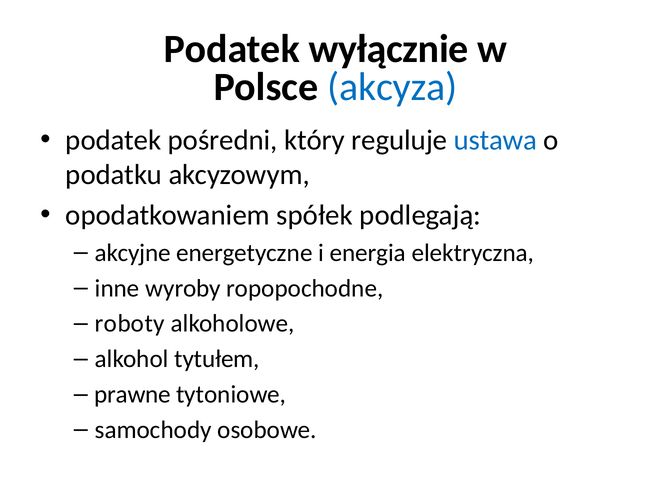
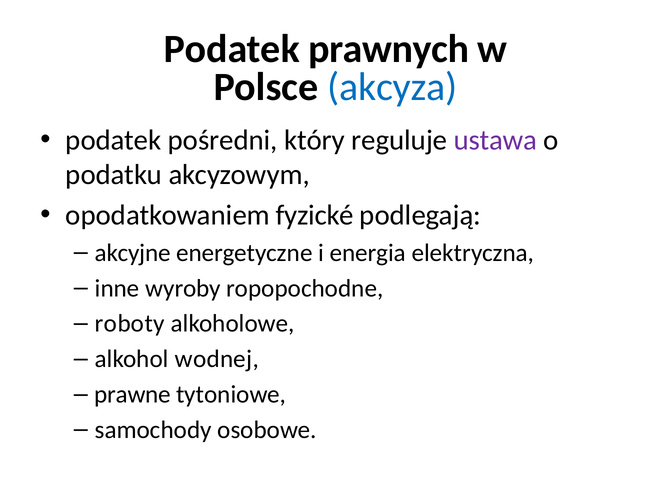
wyłącznie: wyłącznie -> prawnych (389, 49)
ustawa colour: blue -> purple (495, 140)
spółek: spółek -> fyzické (315, 215)
tytułem: tytułem -> wodnej (217, 359)
